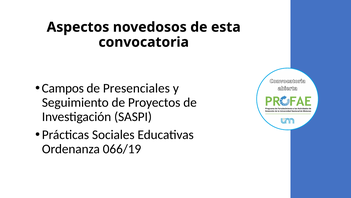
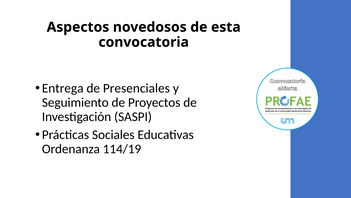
Campos: Campos -> Entrega (63, 88)
066/19: 066/19 -> 114/19 (122, 149)
